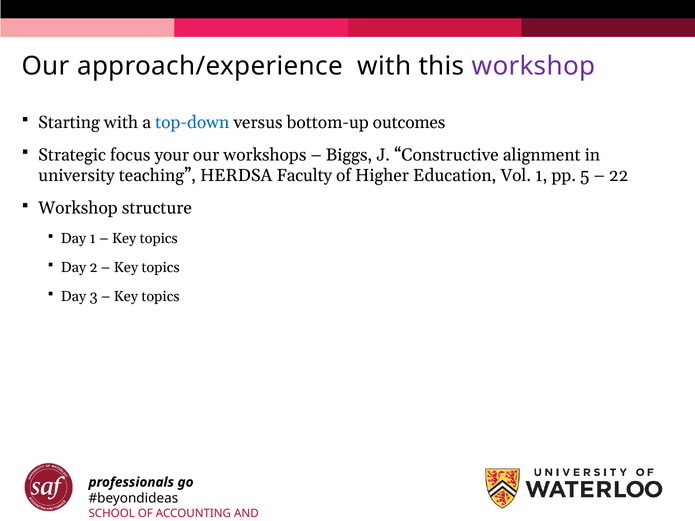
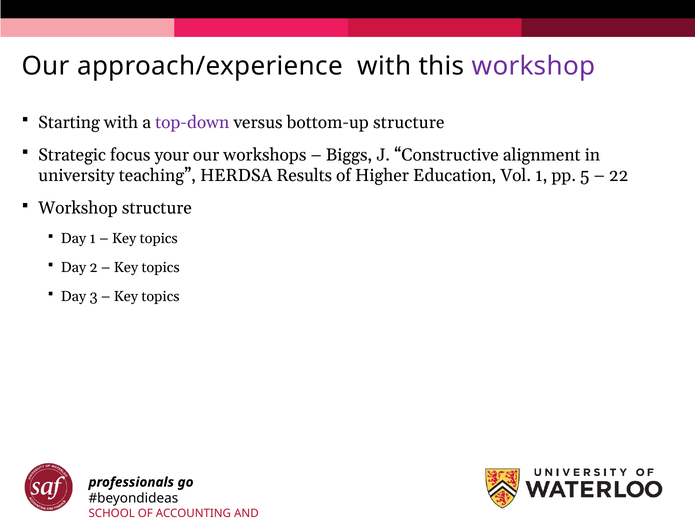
top-down colour: blue -> purple (192, 123)
bottom-up outcomes: outcomes -> structure (409, 123)
Faculty: Faculty -> Results (304, 176)
